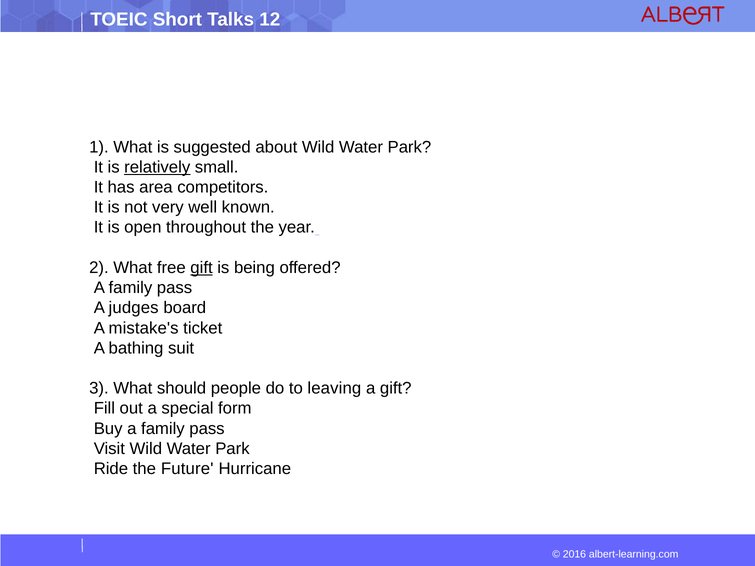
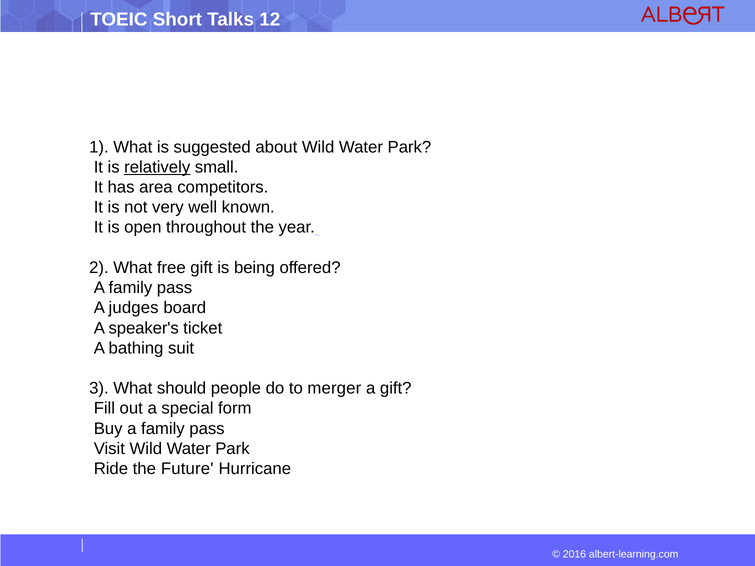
gift underline: present -> none (202, 268)
mistake's: mistake's -> speaker's (144, 328)
leaving: leaving -> merger (334, 389)
